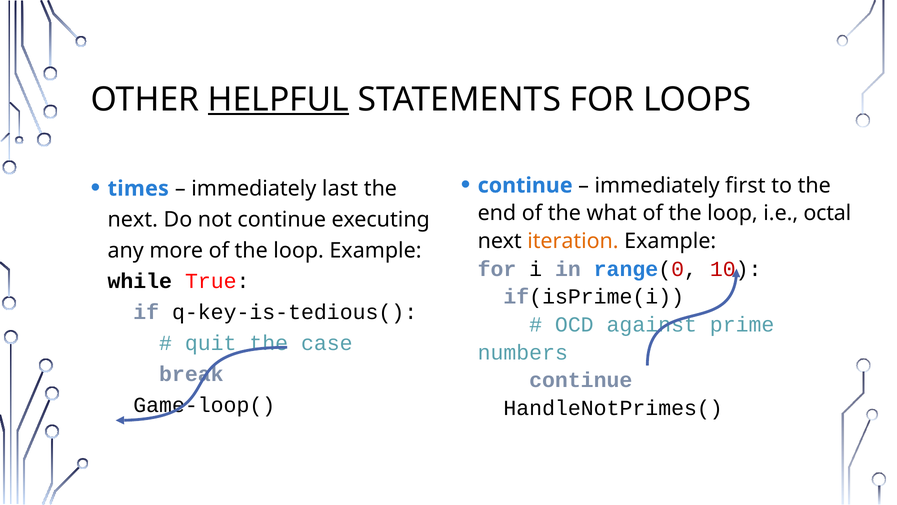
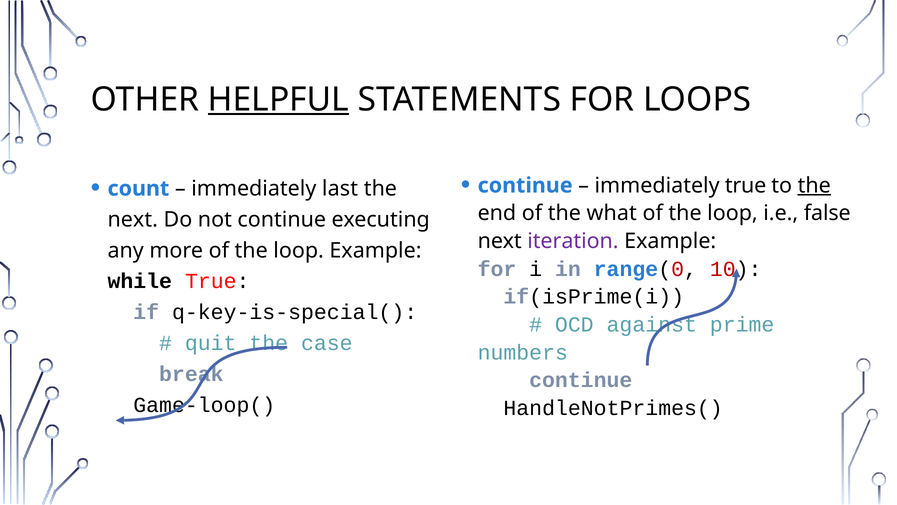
immediately first: first -> true (746, 185)
the underline: none -> present (814, 185)
times: times -> count (138, 188)
octal: octal -> false (827, 213)
iteration colour: orange -> purple (573, 241)
q-key-is-tedious(: q-key-is-tedious( -> q-key-is-special( (295, 312)
